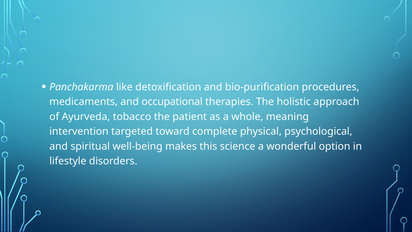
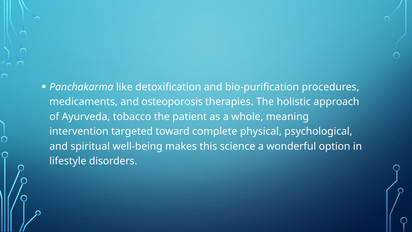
occupational: occupational -> osteoporosis (172, 102)
